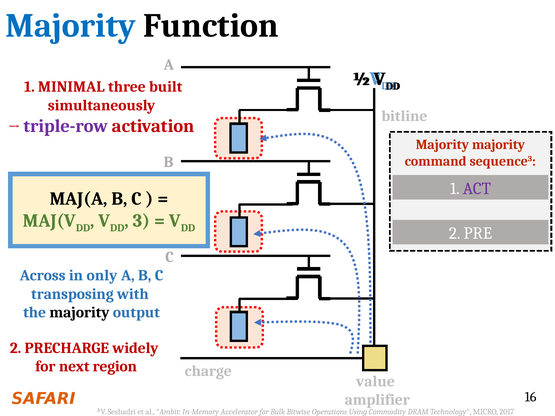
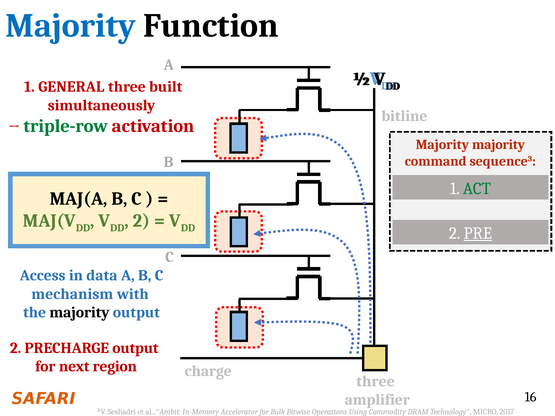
MINIMAL: MINIMAL -> GENERAL (71, 87)
triple-row colour: purple -> green (66, 126)
ACT colour: purple -> green (477, 189)
3: 3 -> 2 (141, 221)
PRE underline: none -> present (478, 233)
Across: Across -> Access (43, 276)
only: only -> data (102, 276)
transposing: transposing -> mechanism (72, 294)
PRECHARGE widely: widely -> output (135, 348)
value: value -> three (375, 382)
